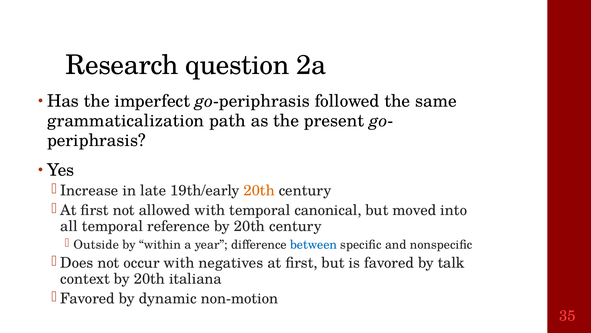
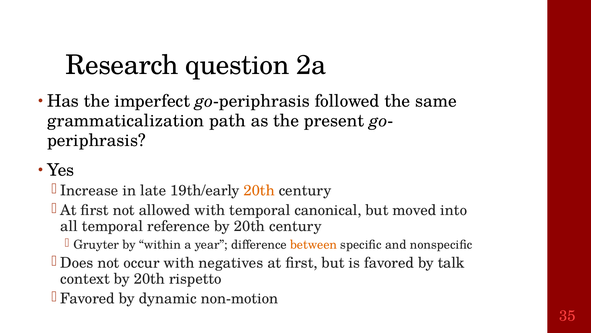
Outside: Outside -> Gruyter (96, 244)
between colour: blue -> orange (314, 244)
italiana: italiana -> rispetto (195, 279)
